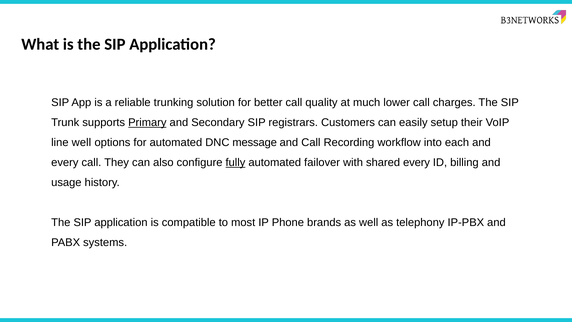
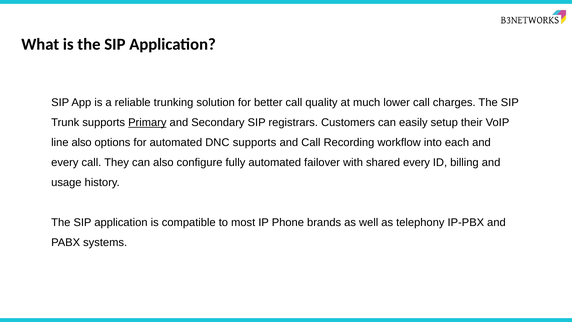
line well: well -> also (82, 142)
DNC message: message -> supports (255, 142)
fully underline: present -> none (235, 162)
